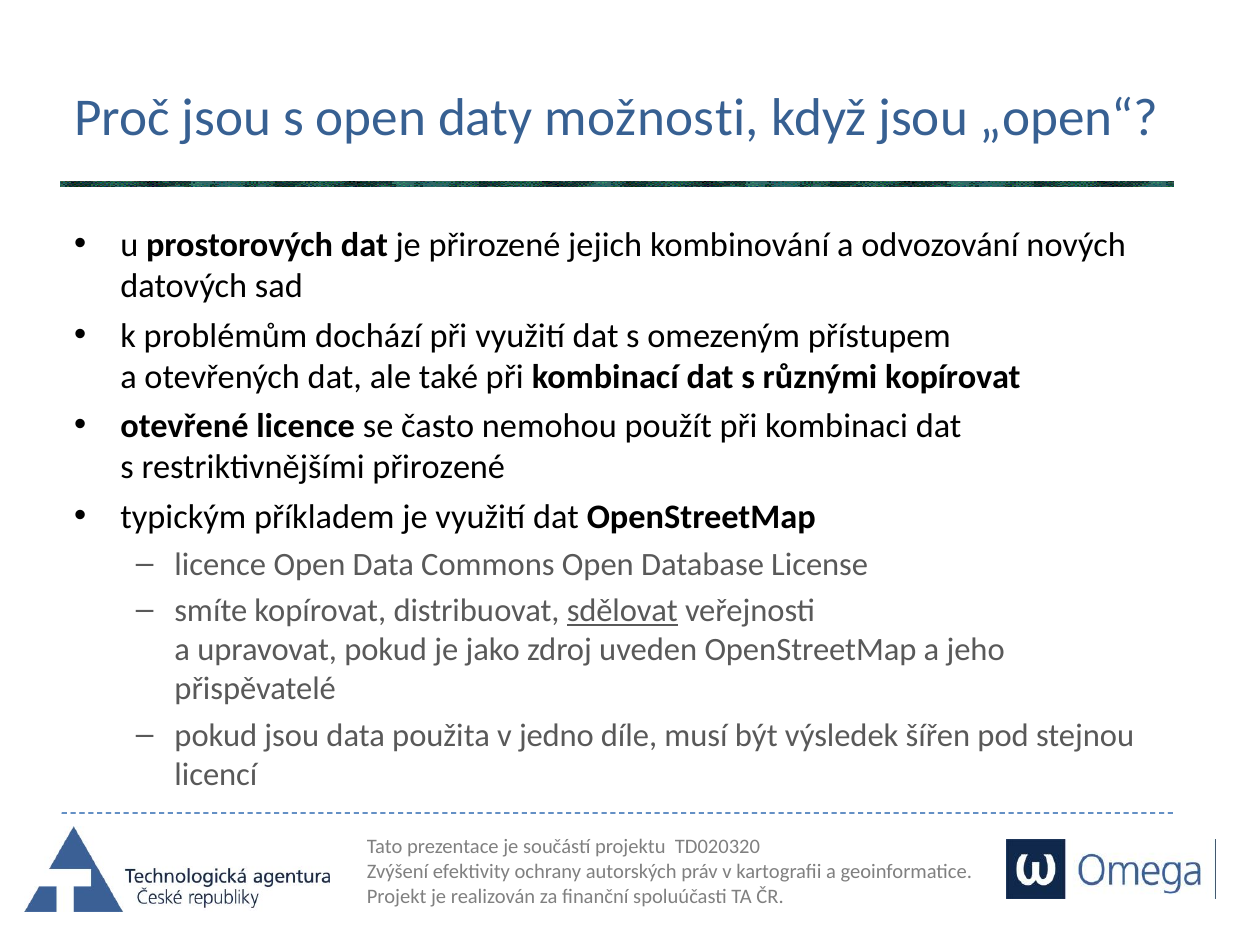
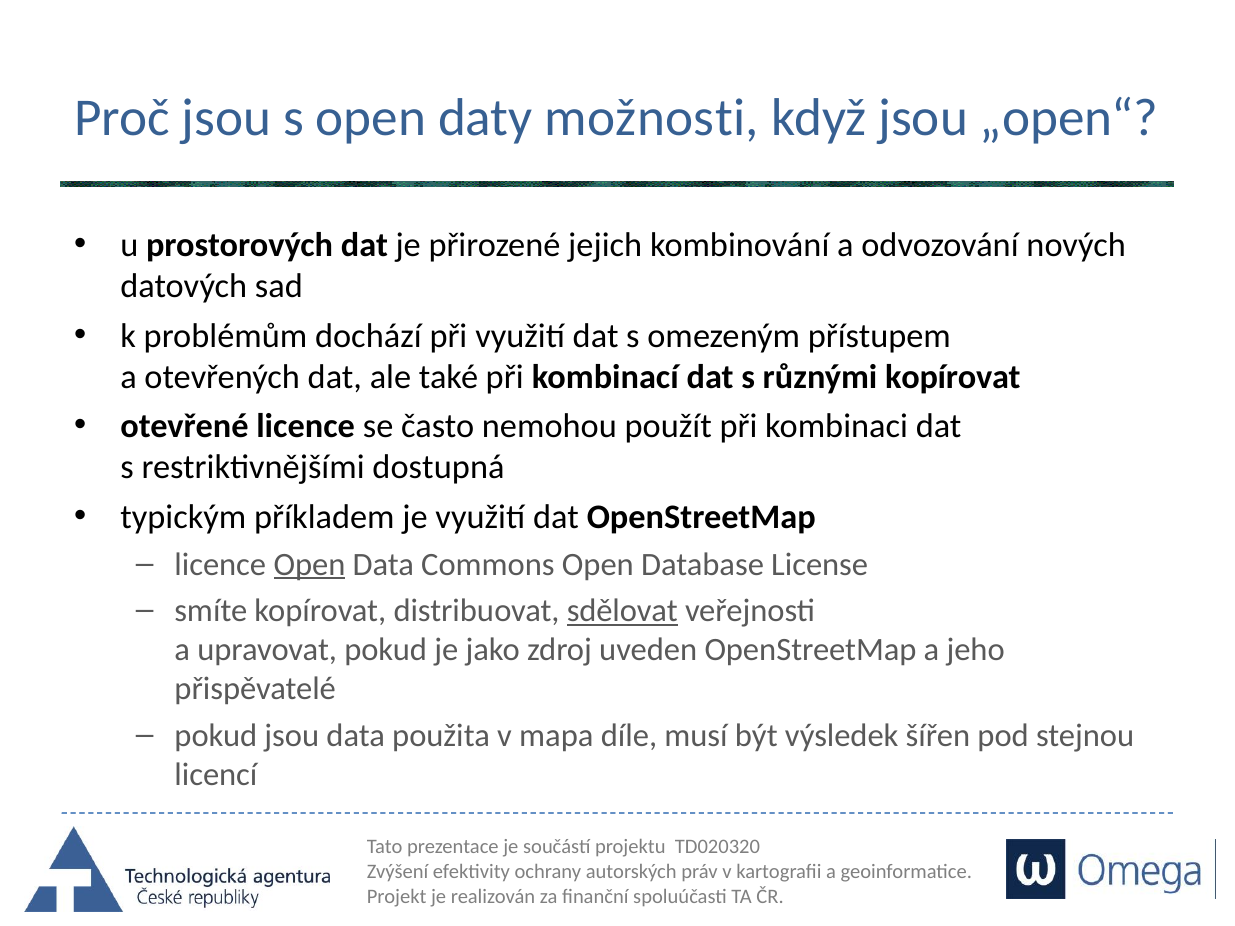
restriktivnějšími přirozené: přirozené -> dostupná (439, 468)
Open underline: none -> present (309, 565)
jedno: jedno -> mapa (556, 736)
